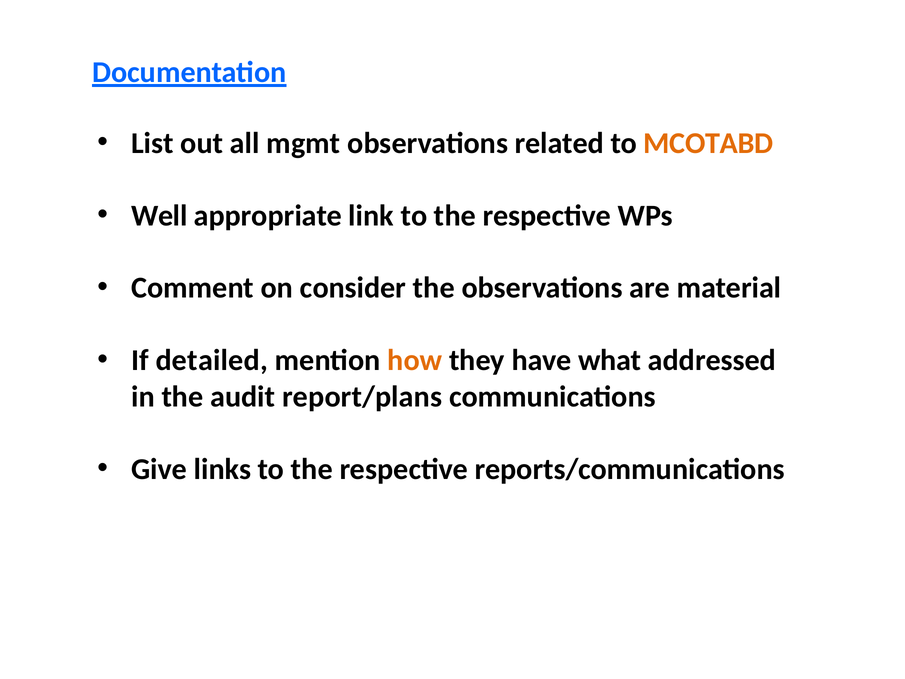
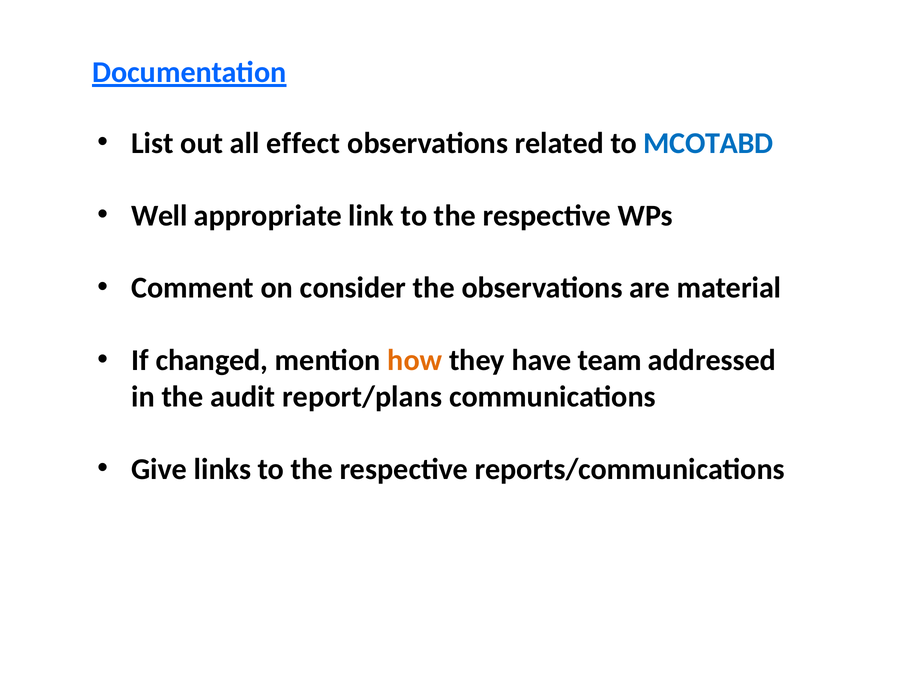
mgmt: mgmt -> effect (303, 143)
MCOTABD colour: orange -> blue (708, 143)
detailed: detailed -> changed (212, 360)
what: what -> team (610, 360)
